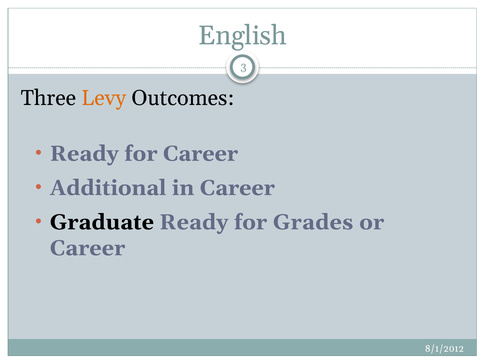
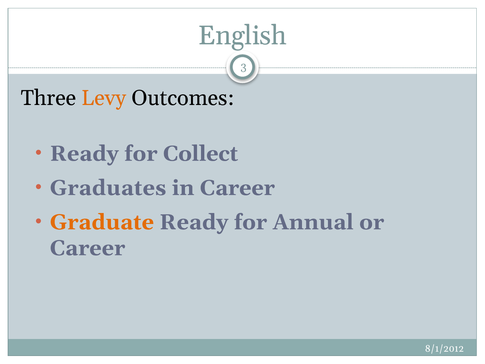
for Career: Career -> Collect (201, 154)
Additional: Additional -> Graduates (108, 188)
Graduate colour: black -> orange (102, 222)
Grades: Grades -> Annual (313, 222)
